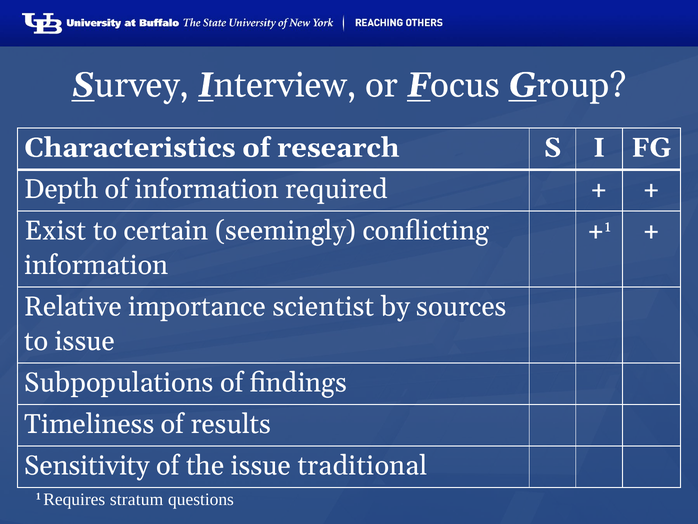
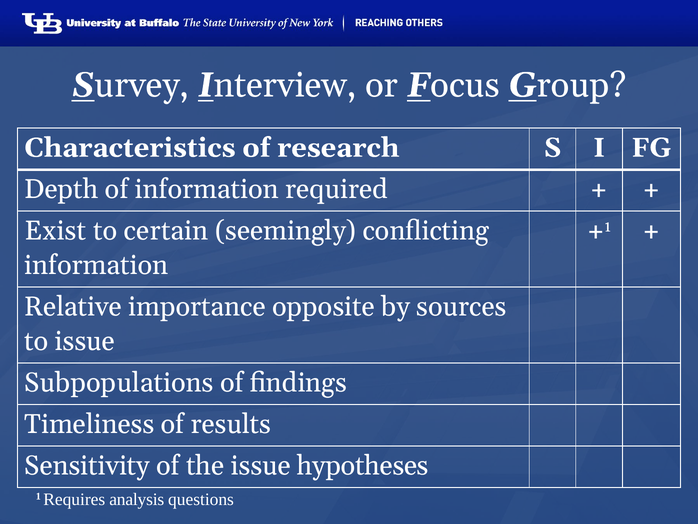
scientist: scientist -> opposite (323, 306)
traditional: traditional -> hypotheses (363, 465)
stratum: stratum -> analysis (137, 499)
